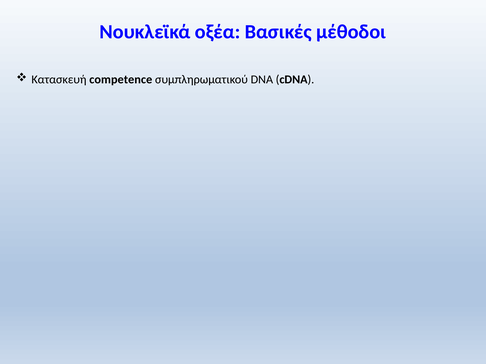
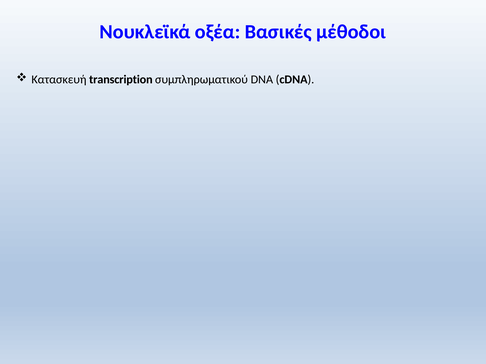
competence: competence -> transcription (121, 80)
